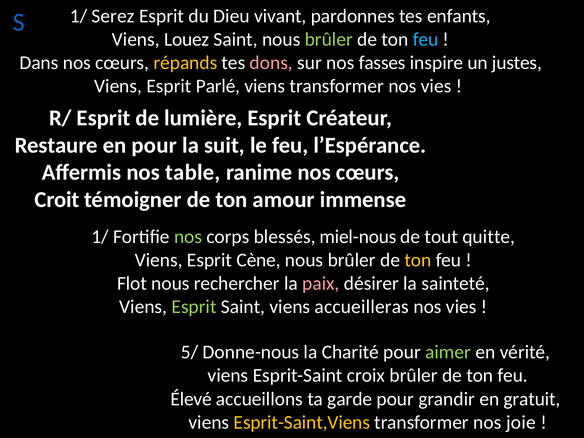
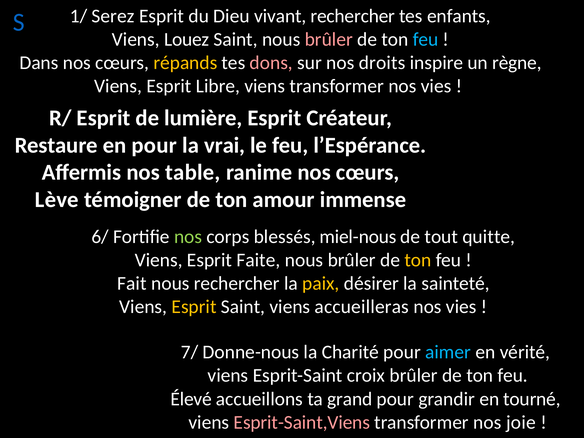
vivant pardonnes: pardonnes -> rechercher (353, 16)
brûler colour: light green -> pink (329, 39)
fasses: fasses -> droits (382, 63)
justes: justes -> règne (517, 63)
Parlé: Parlé -> Libre (218, 86)
suit: suit -> vrai (225, 145)
Croit: Croit -> Lève (57, 200)
1/: 1/ -> 6/ (100, 237)
Cène: Cène -> Faite (258, 260)
Flot: Flot -> Fait (132, 283)
paix colour: pink -> yellow (321, 283)
Esprit colour: light green -> yellow (194, 307)
5/: 5/ -> 7/ (190, 352)
aimer colour: light green -> light blue (448, 352)
garde: garde -> grand (350, 399)
gratuit: gratuit -> tourné (532, 399)
Esprit-Saint,Viens colour: yellow -> pink (302, 422)
